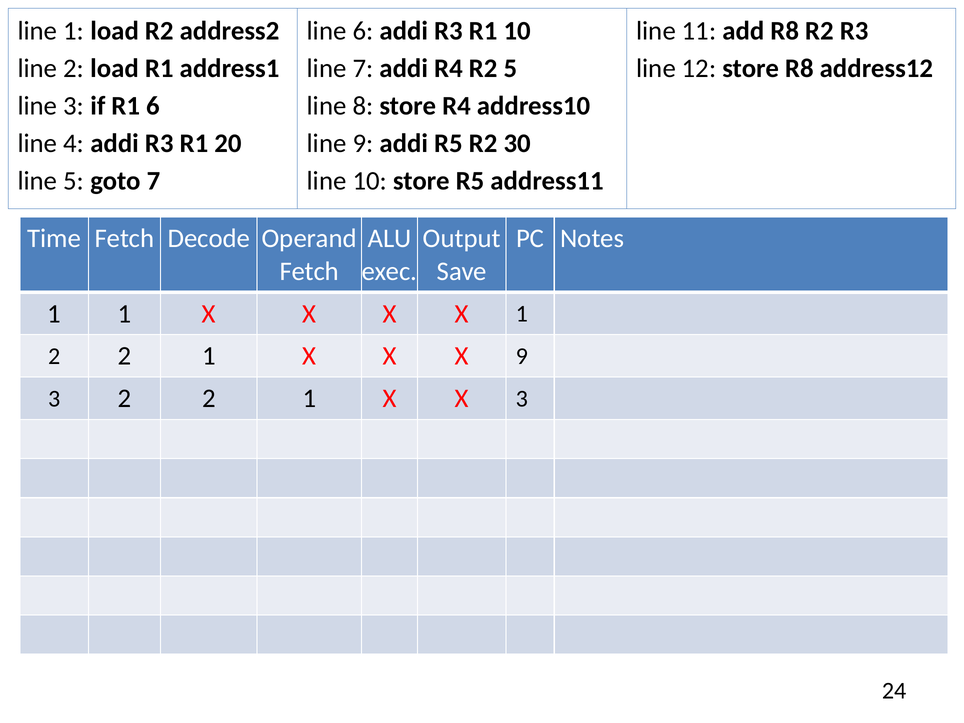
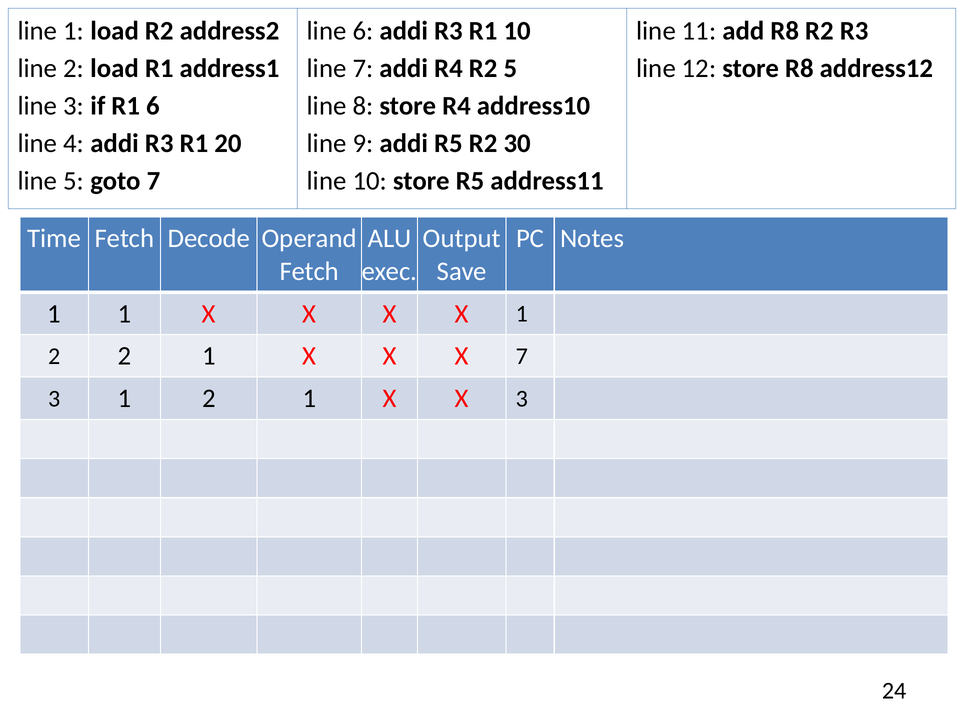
X 9: 9 -> 7 (522, 356)
3 2: 2 -> 1 (125, 399)
